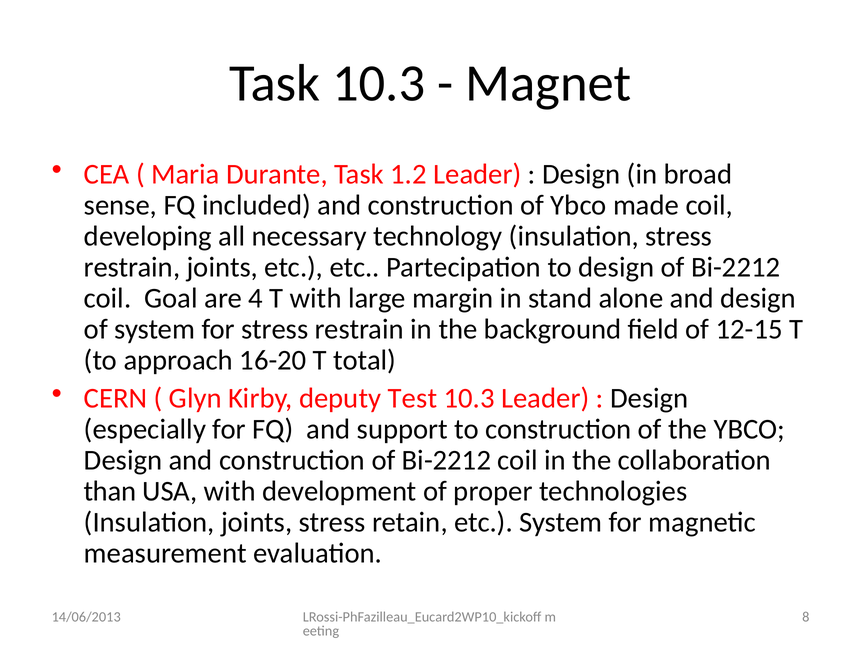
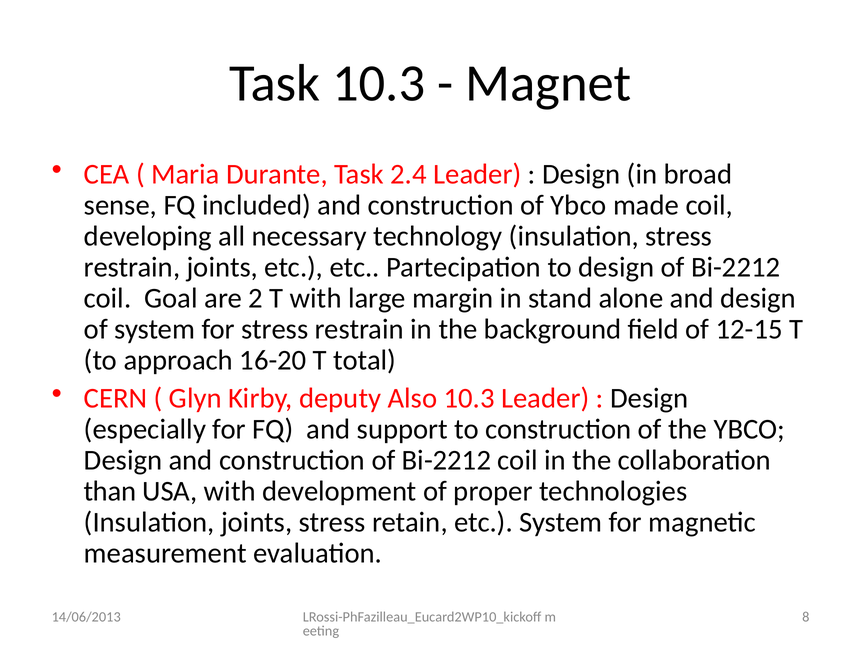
1.2: 1.2 -> 2.4 (409, 174)
4: 4 -> 2 (256, 298)
Test: Test -> Also (412, 398)
